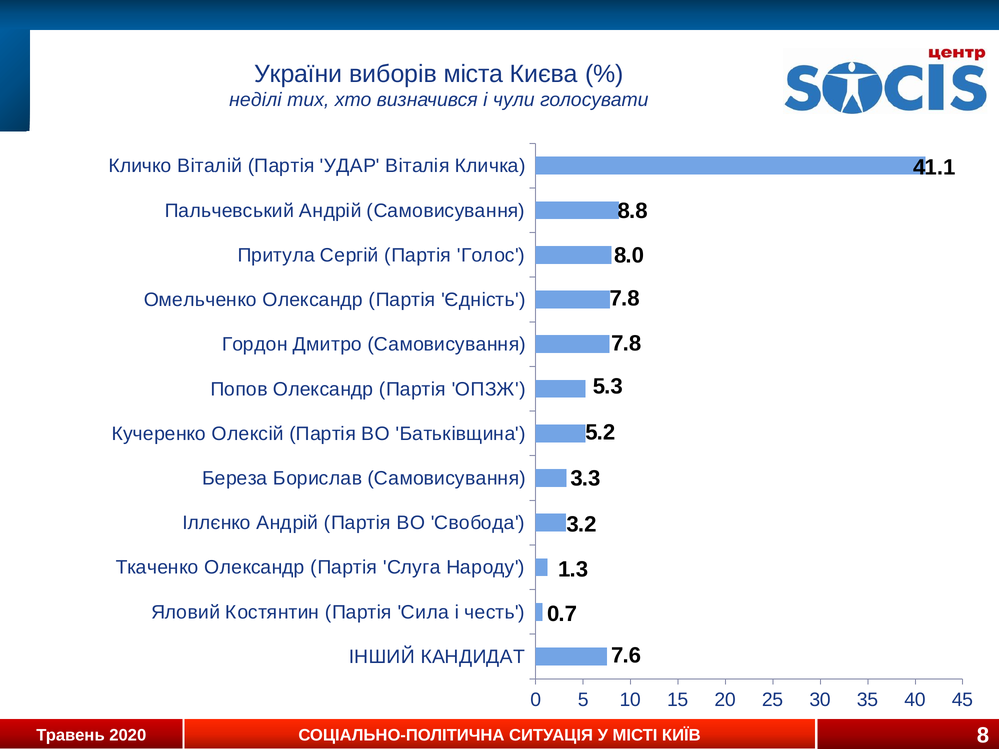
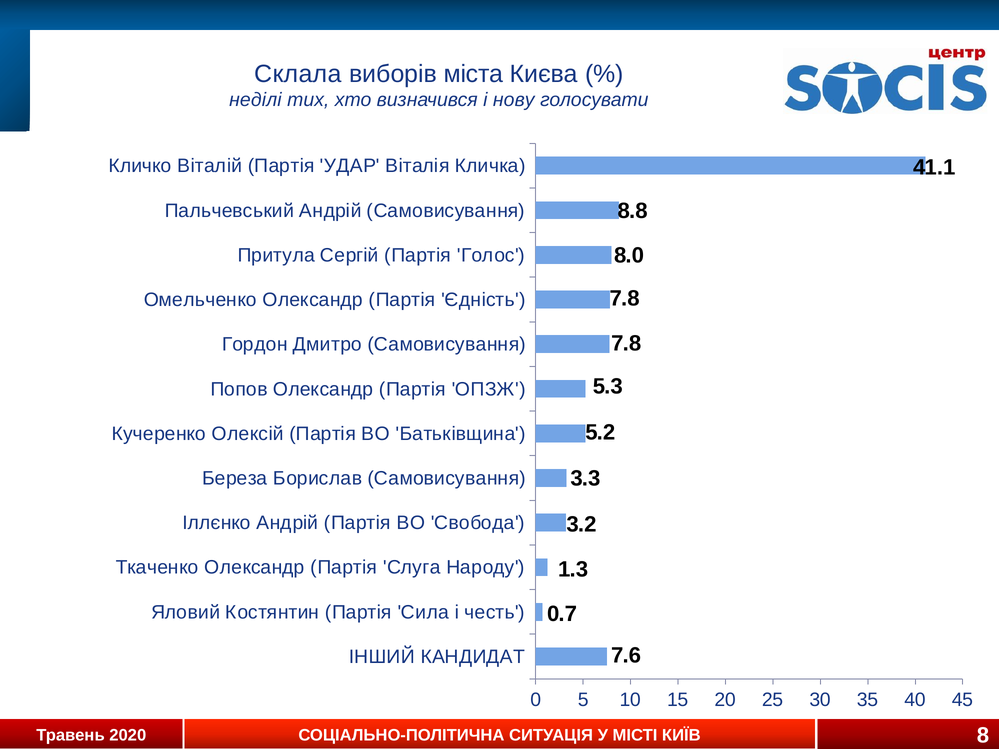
України: України -> Склала (298, 74)
чули: чули -> нову (514, 100)
